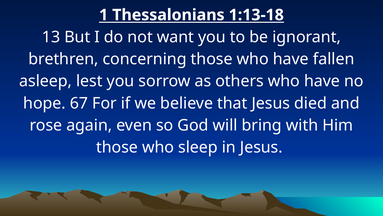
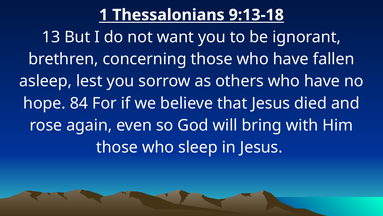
1:13-18: 1:13-18 -> 9:13-18 (256, 15)
67: 67 -> 84 (79, 103)
